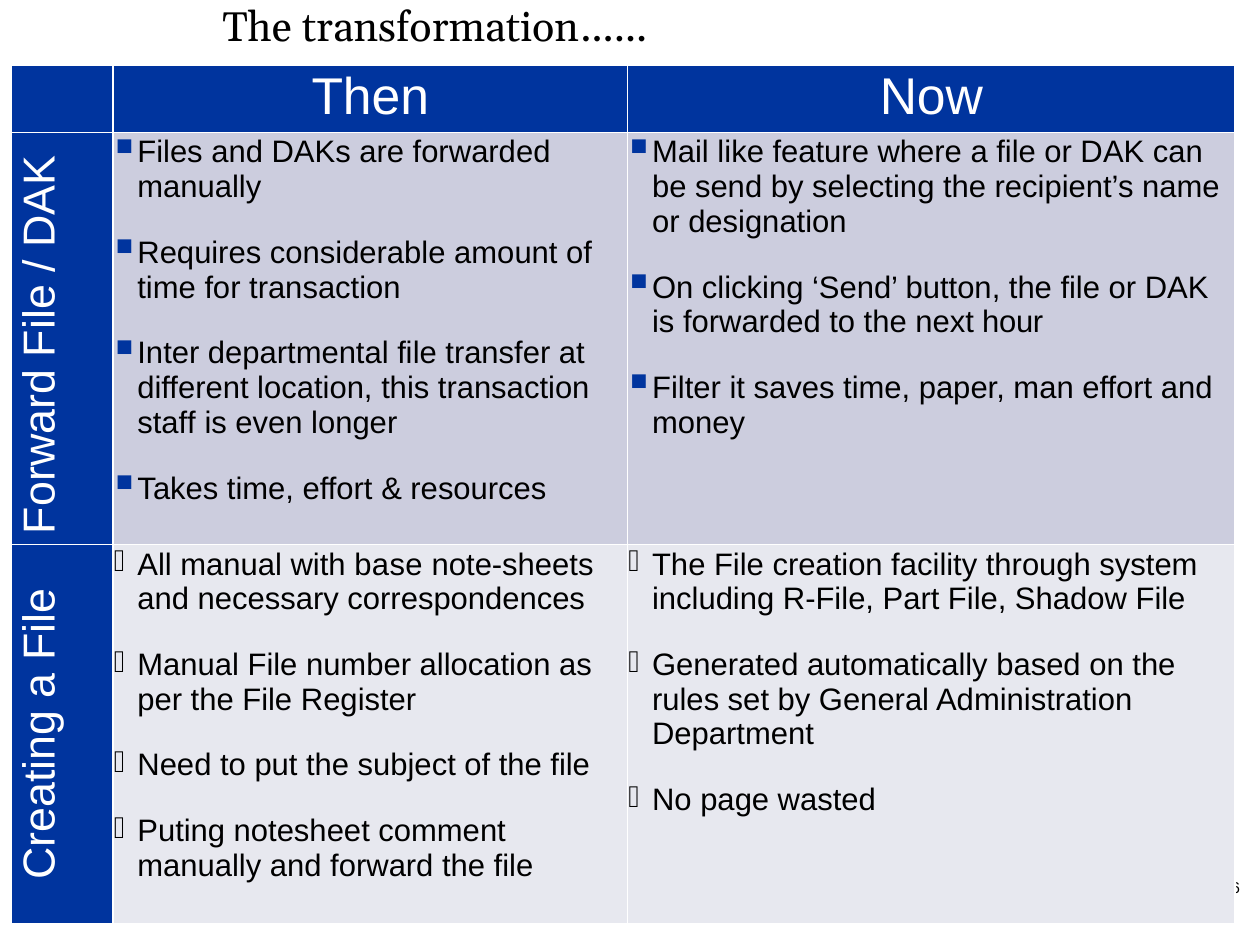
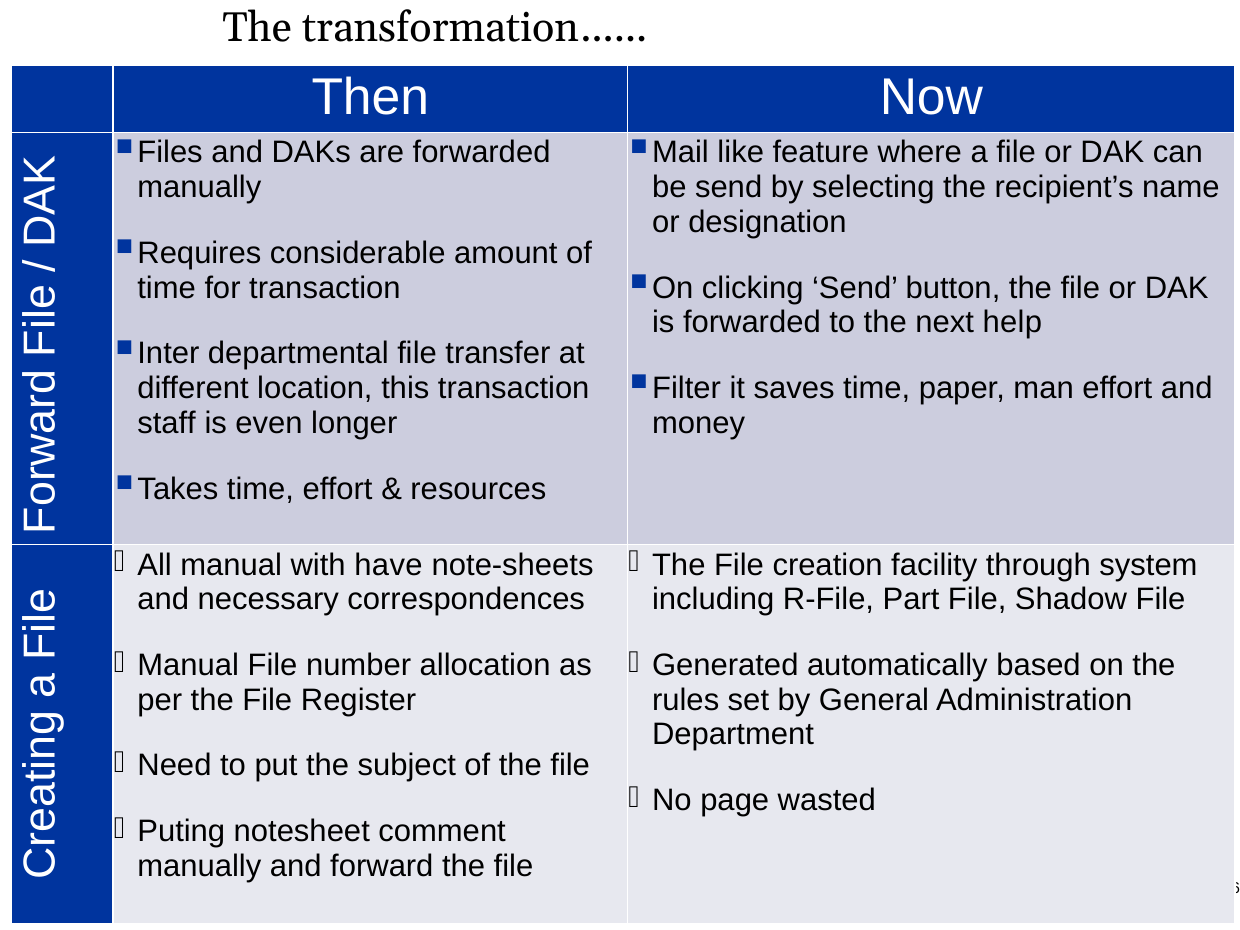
hour: hour -> help (1012, 323)
base: base -> have (389, 565)
